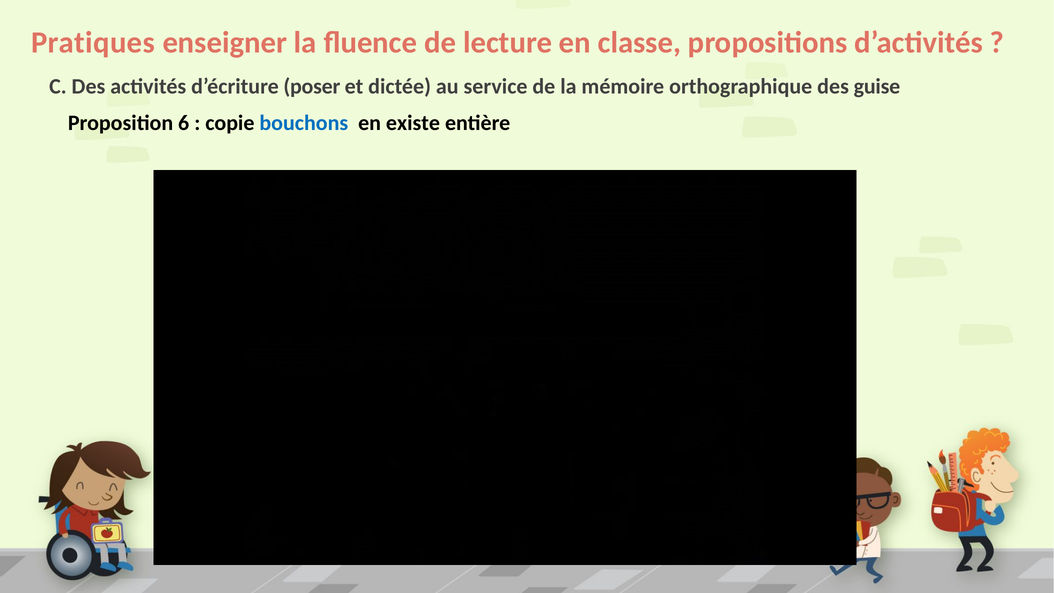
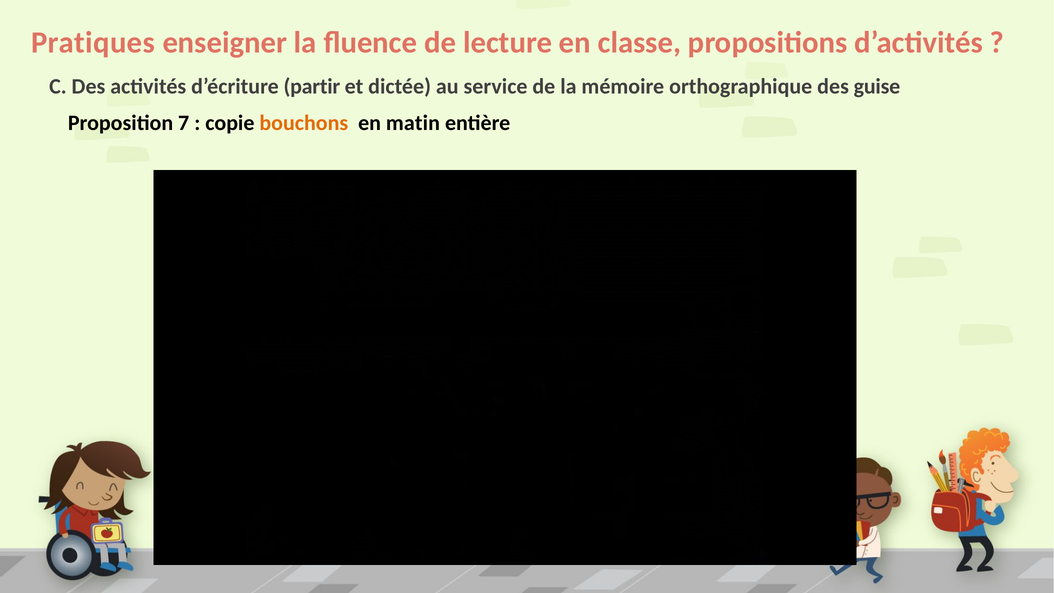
poser: poser -> partir (312, 87)
6: 6 -> 7 (184, 123)
bouchons colour: blue -> orange (304, 123)
existe: existe -> matin (413, 123)
